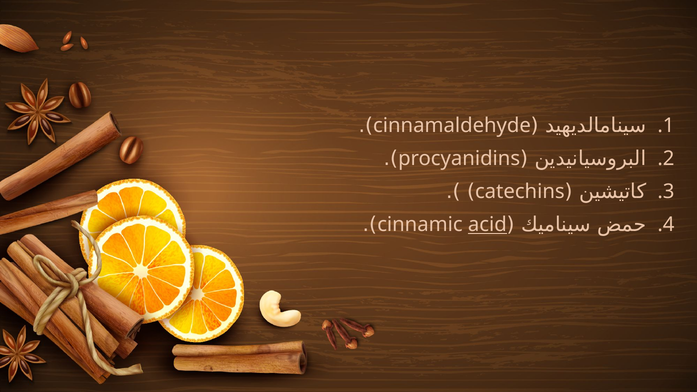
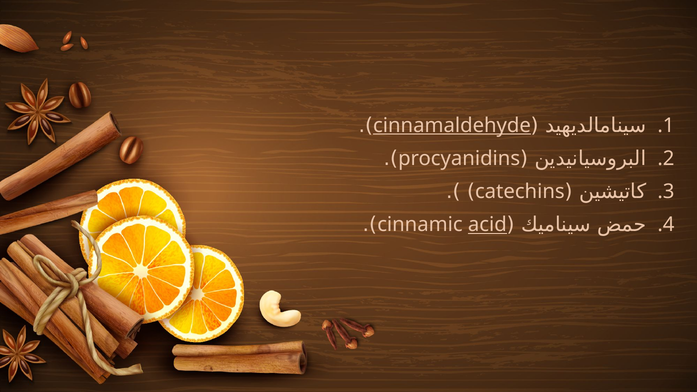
cinnamaldehyde underline: none -> present (452, 125)
